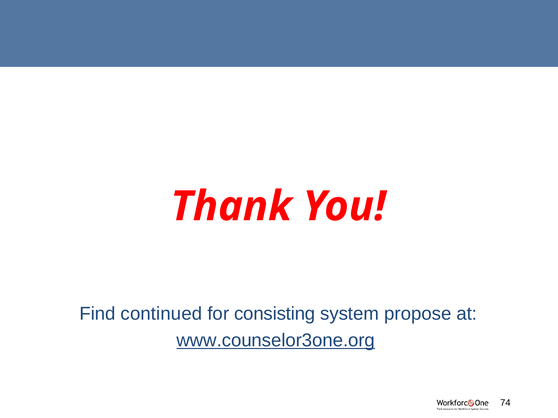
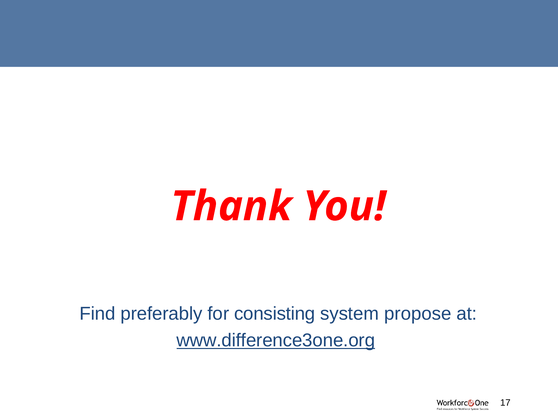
continued: continued -> preferably (162, 314)
www.counselor3one.org: www.counselor3one.org -> www.difference3one.org (276, 341)
74: 74 -> 17 (505, 403)
